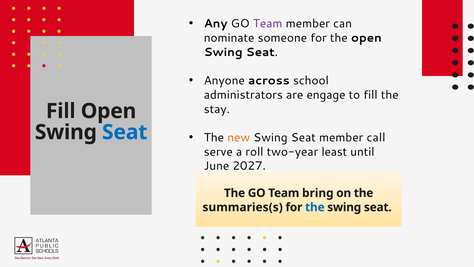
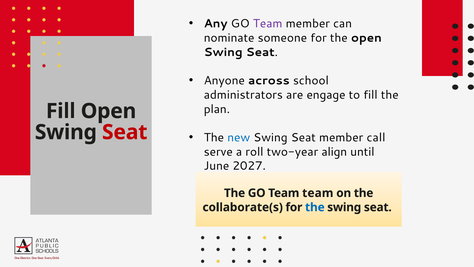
stay: stay -> plan (217, 109)
Seat colour: blue -> red (125, 132)
new colour: orange -> blue (239, 137)
least: least -> align (334, 152)
Team bring: bring -> team (318, 193)
summaries(s: summaries(s -> collaborate(s (243, 207)
